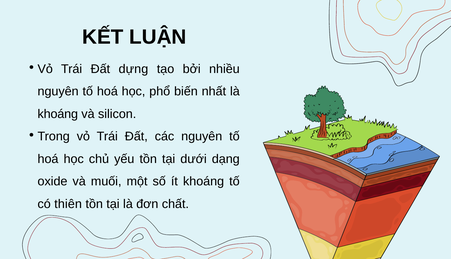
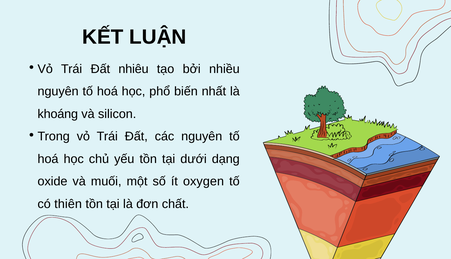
dựng: dựng -> nhiêu (134, 69)
ít khoáng: khoáng -> oxygen (204, 182)
